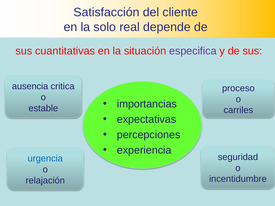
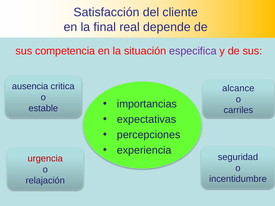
solo: solo -> final (105, 27)
cuantitativas: cuantitativas -> competencia (65, 51)
proceso: proceso -> alcance (238, 88)
urgencia colour: blue -> red (45, 159)
